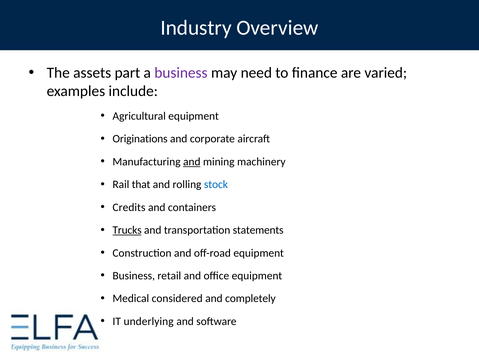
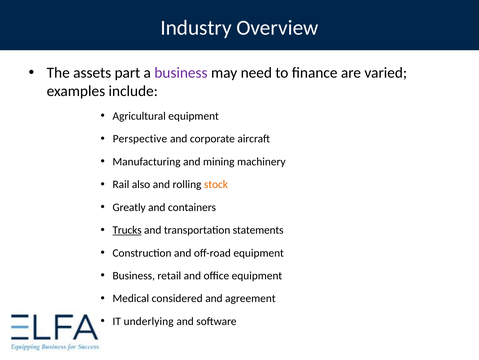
Originations: Originations -> Perspective (140, 139)
and underline: present -> none (192, 161)
that: that -> also (141, 184)
stock colour: blue -> orange (216, 184)
Credits: Credits -> Greatly (129, 207)
completely: completely -> agreement (250, 298)
